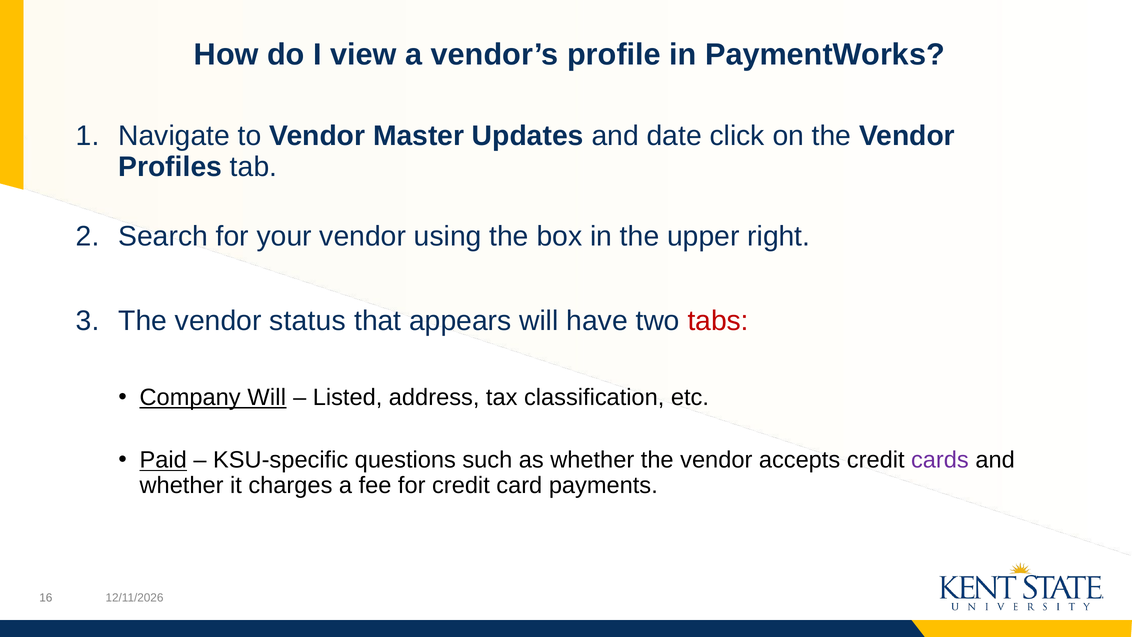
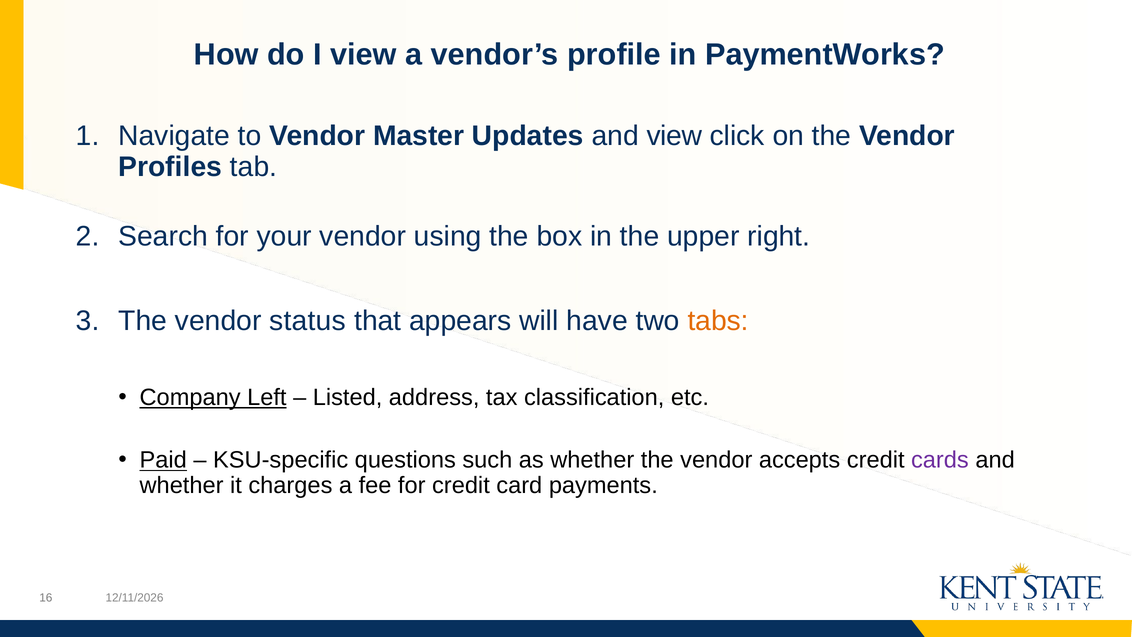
and date: date -> view (674, 136)
tabs colour: red -> orange (718, 321)
Company Will: Will -> Left (267, 397)
